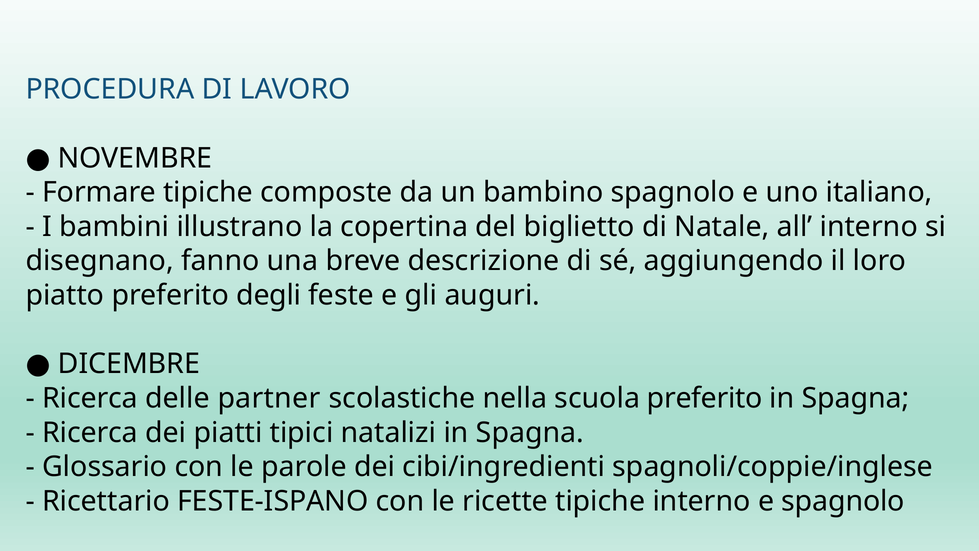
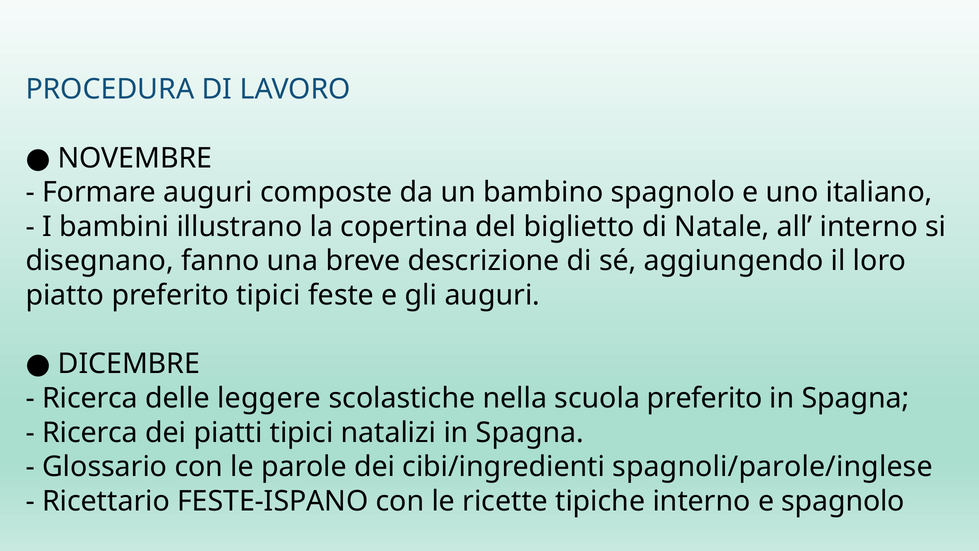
Formare tipiche: tipiche -> auguri (208, 192)
preferito degli: degli -> tipici (268, 295)
partner: partner -> leggere (269, 398)
spagnoli/coppie/inglese: spagnoli/coppie/inglese -> spagnoli/parole/inglese (773, 467)
